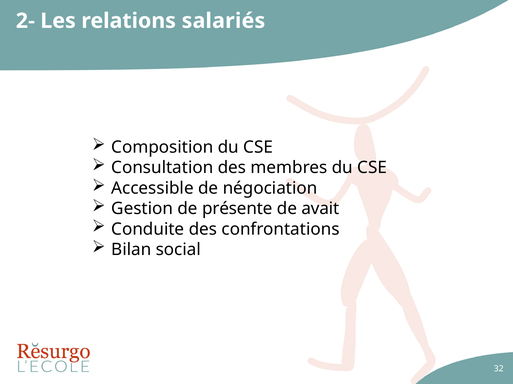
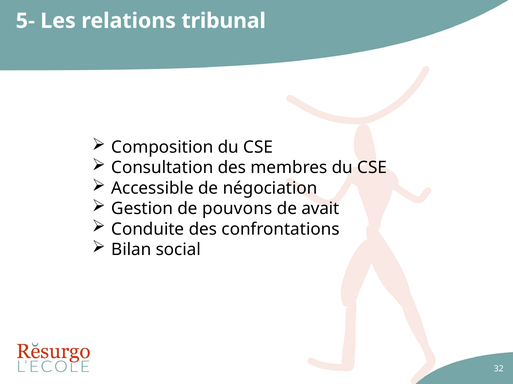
2-: 2- -> 5- (25, 21)
salariés: salariés -> tribunal (224, 21)
présente: présente -> pouvons (237, 209)
